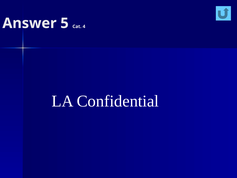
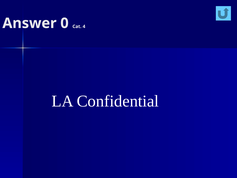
5: 5 -> 0 (64, 23)
